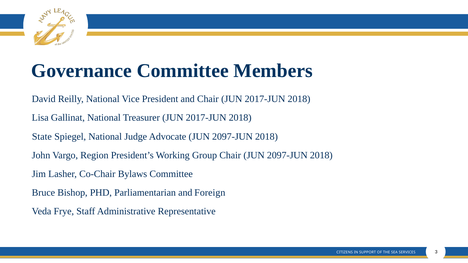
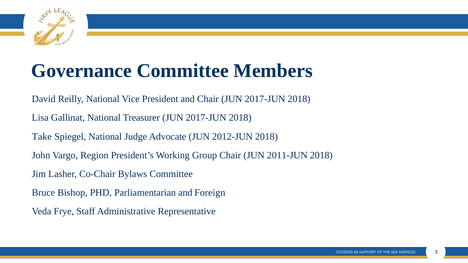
State: State -> Take (42, 137)
Advocate JUN 2097-JUN: 2097-JUN -> 2012-JUN (232, 137)
Chair JUN 2097-JUN: 2097-JUN -> 2011-JUN (287, 155)
